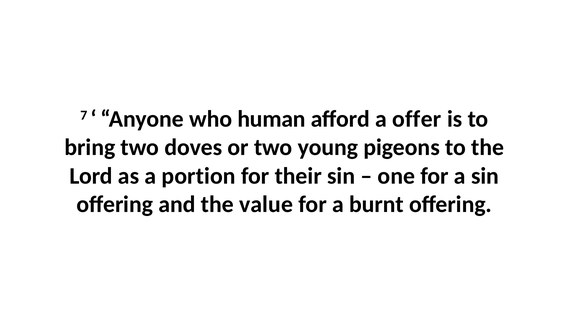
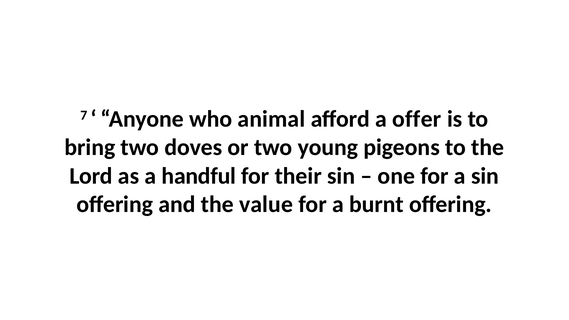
human: human -> animal (271, 119)
portion: portion -> handful (199, 176)
